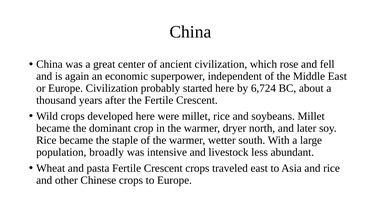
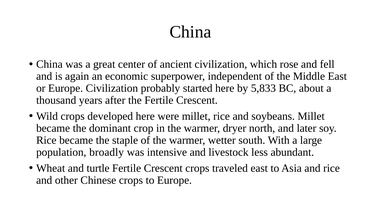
6,724: 6,724 -> 5,833 (263, 88)
pasta: pasta -> turtle (98, 168)
